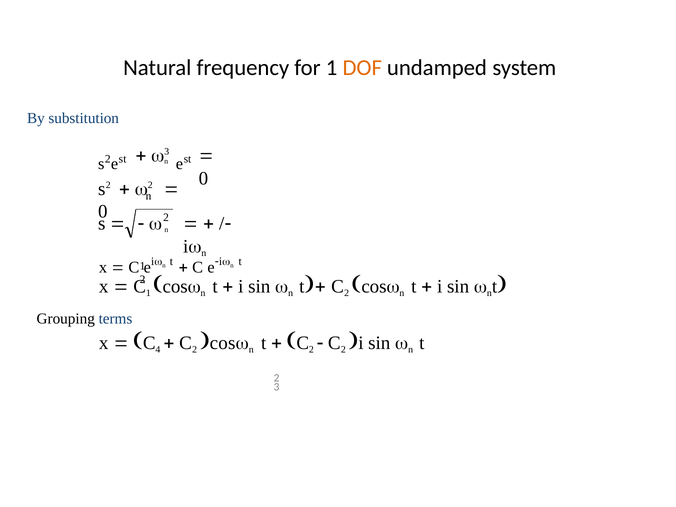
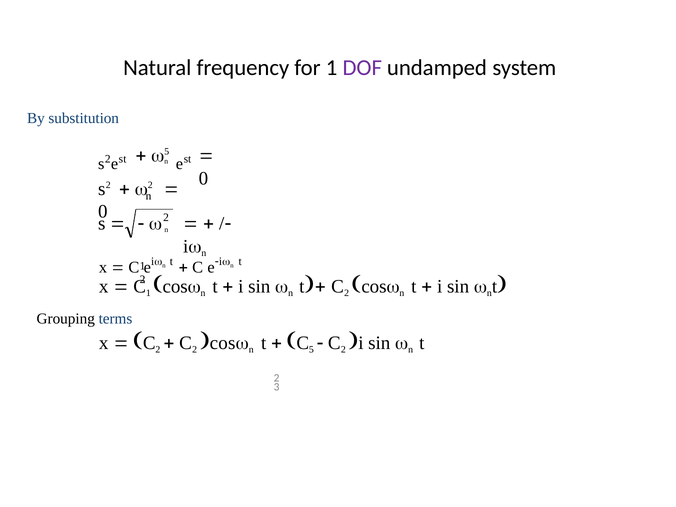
DOF colour: orange -> purple (362, 68)
3: 3 -> 5 (167, 152)
4: 4 -> 2 (158, 350)
2: 2 -> 5 (311, 350)
